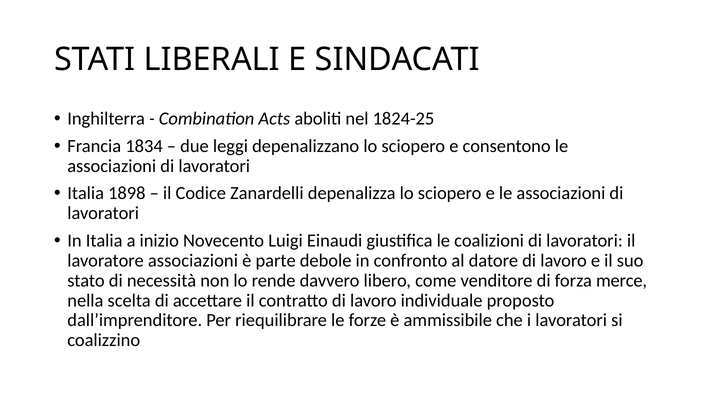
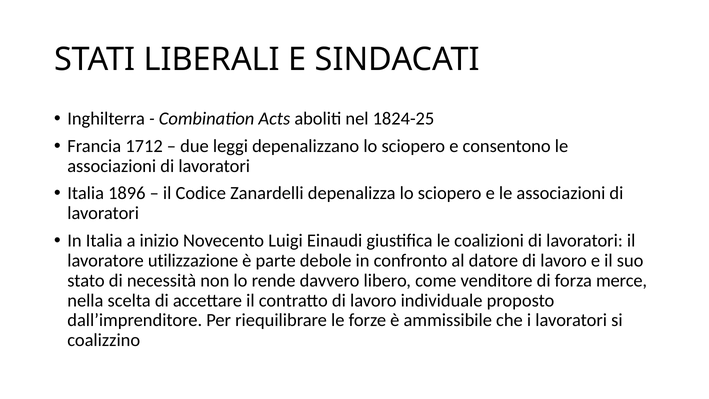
1834: 1834 -> 1712 (144, 146)
1898: 1898 -> 1896 (127, 193)
lavoratore associazioni: associazioni -> utilizzazione (193, 260)
